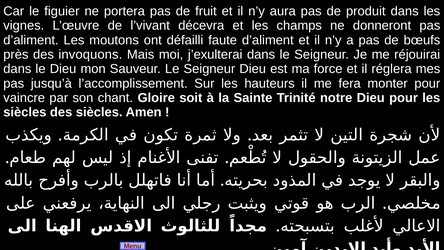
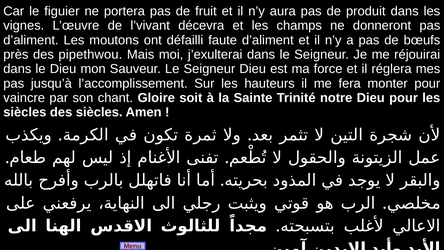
invoquons: invoquons -> pipethwou (90, 54)
